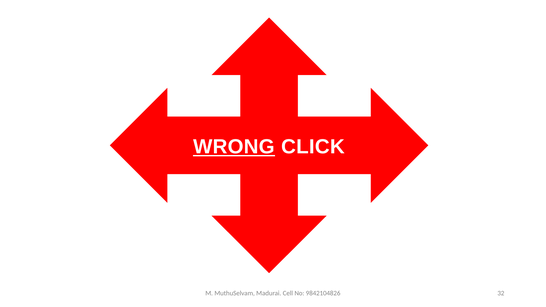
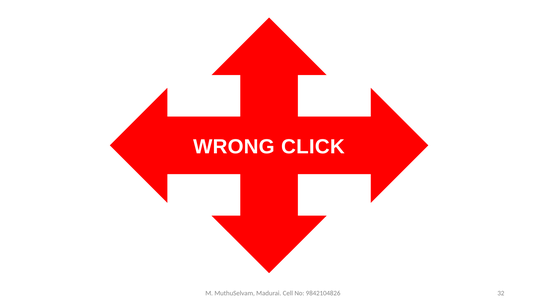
WRONG underline: present -> none (234, 147)
